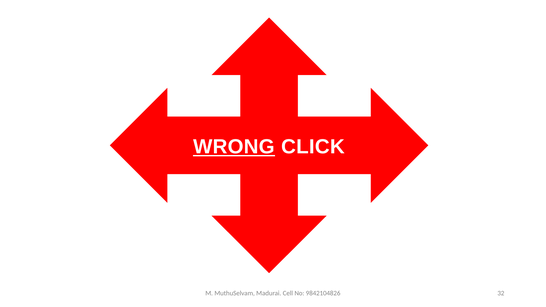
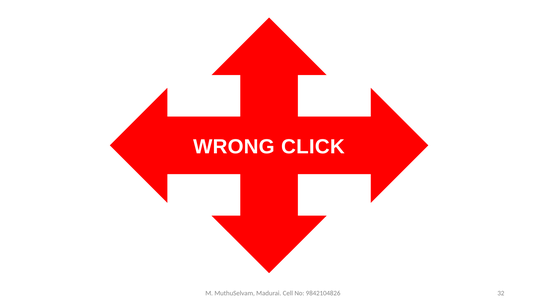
WRONG underline: present -> none (234, 147)
